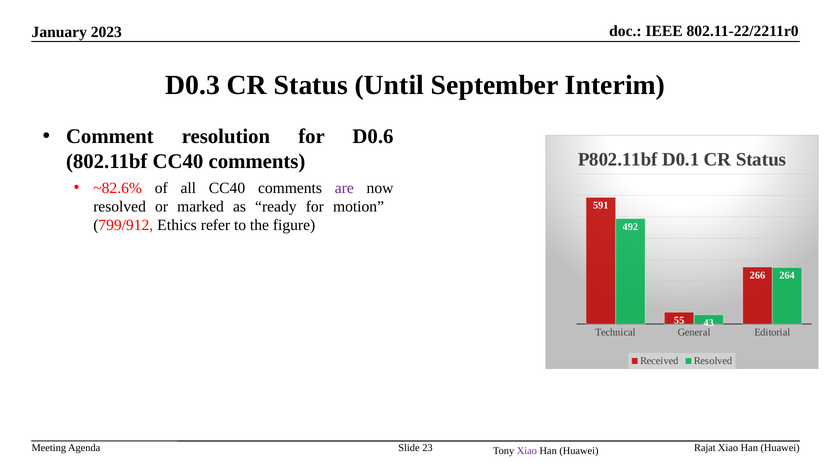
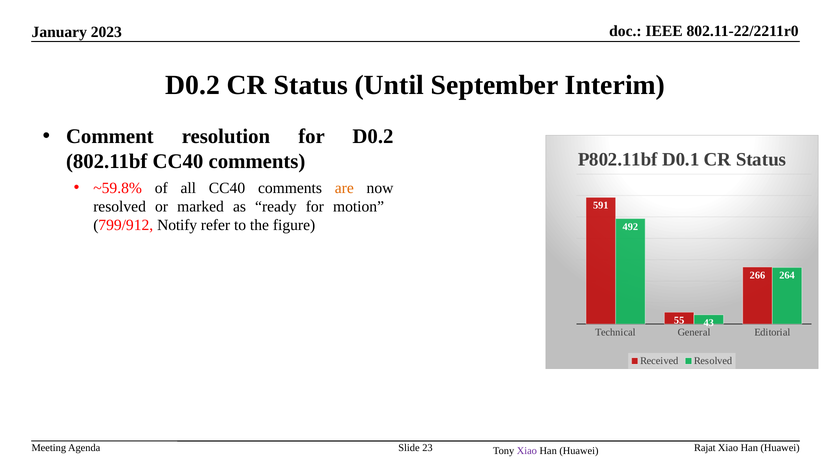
D0.3: D0.3 -> D0.2 (193, 85)
for D0.6: D0.6 -> D0.2 (373, 137)
~82.6%: ~82.6% -> ~59.8% (118, 188)
are colour: purple -> orange (344, 188)
Ethics: Ethics -> Notify (177, 225)
